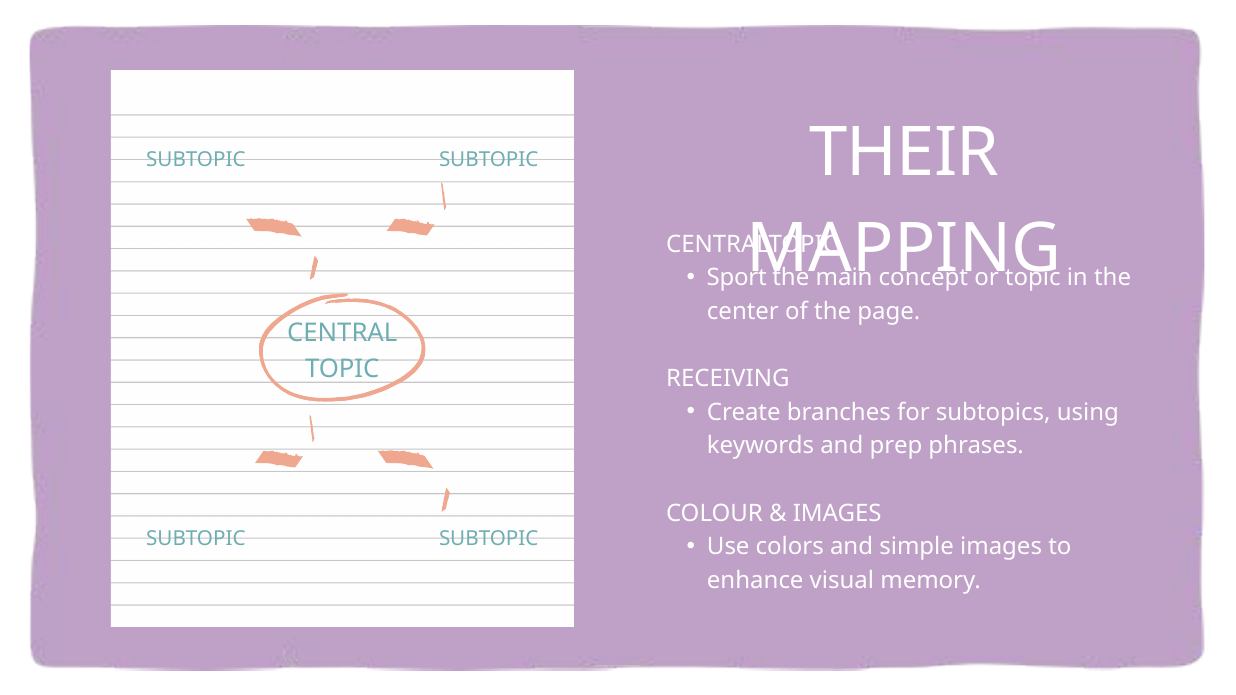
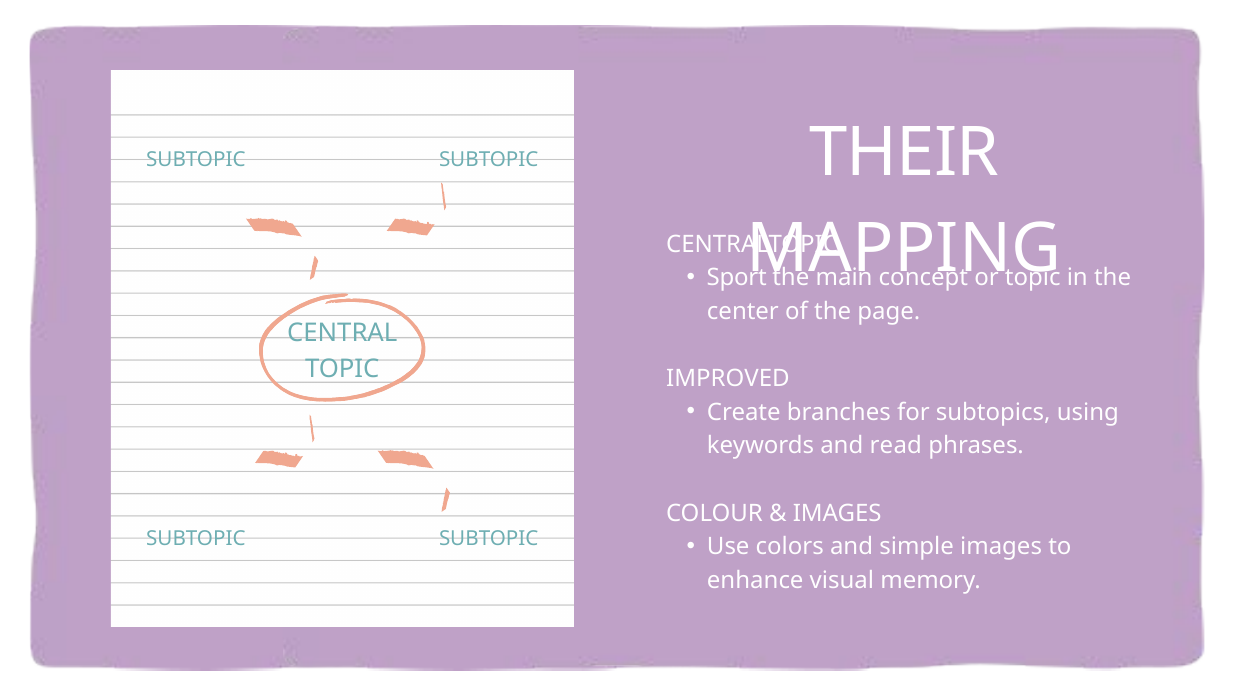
RECEIVING: RECEIVING -> IMPROVED (728, 379)
prep: prep -> read (896, 446)
